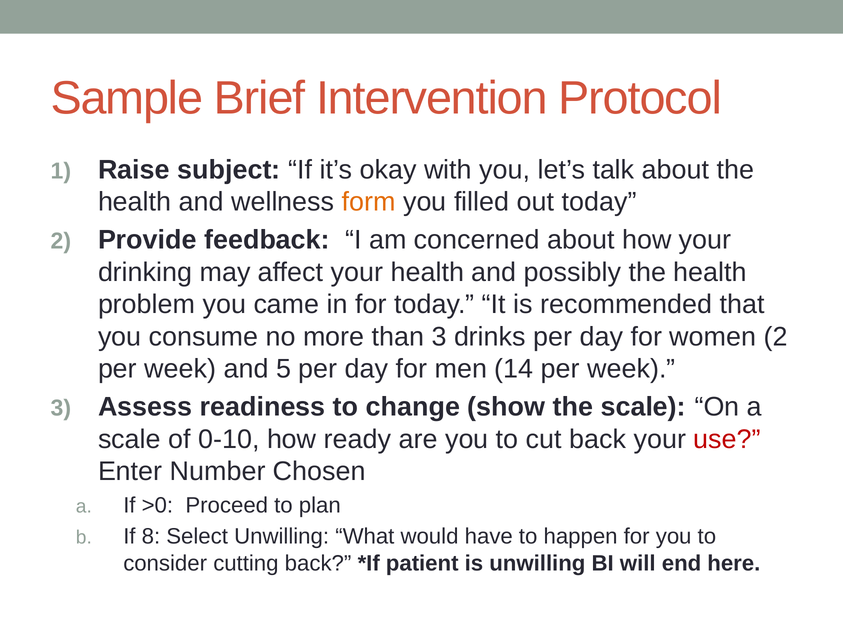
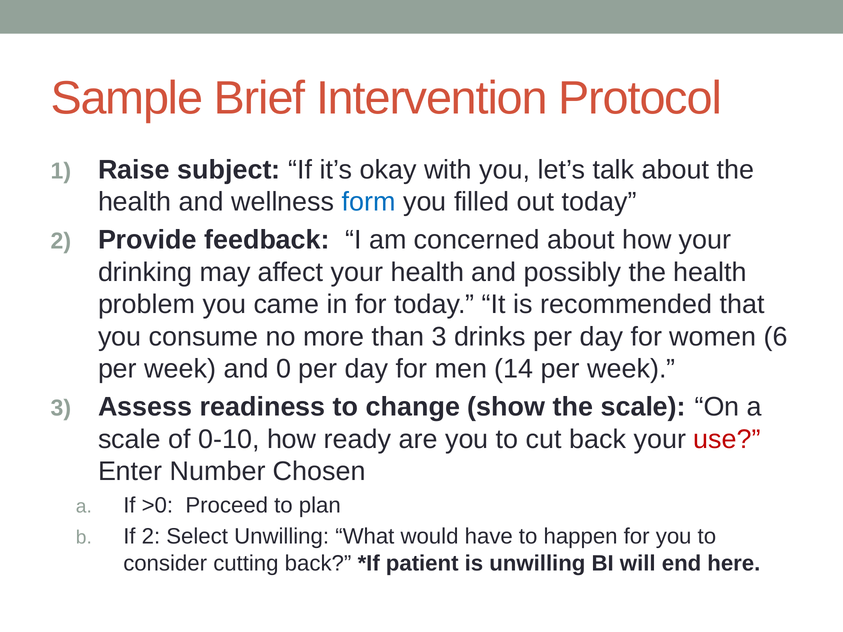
form colour: orange -> blue (369, 202)
women 2: 2 -> 6 (776, 337)
5: 5 -> 0 (284, 369)
If 8: 8 -> 2 (151, 537)
